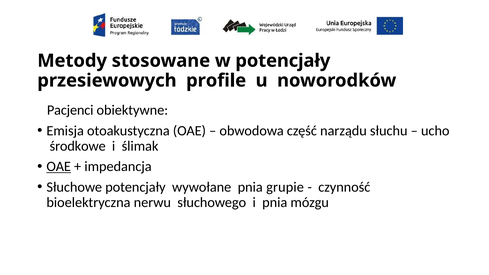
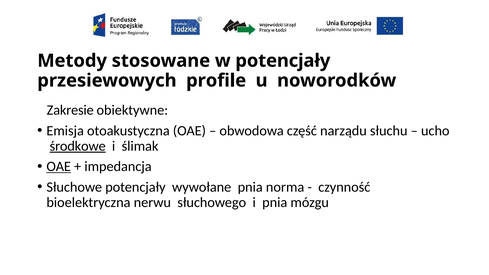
Pacjenci: Pacjenci -> Zakresie (70, 110)
środkowe underline: none -> present (78, 146)
grupie: grupie -> norma (285, 187)
